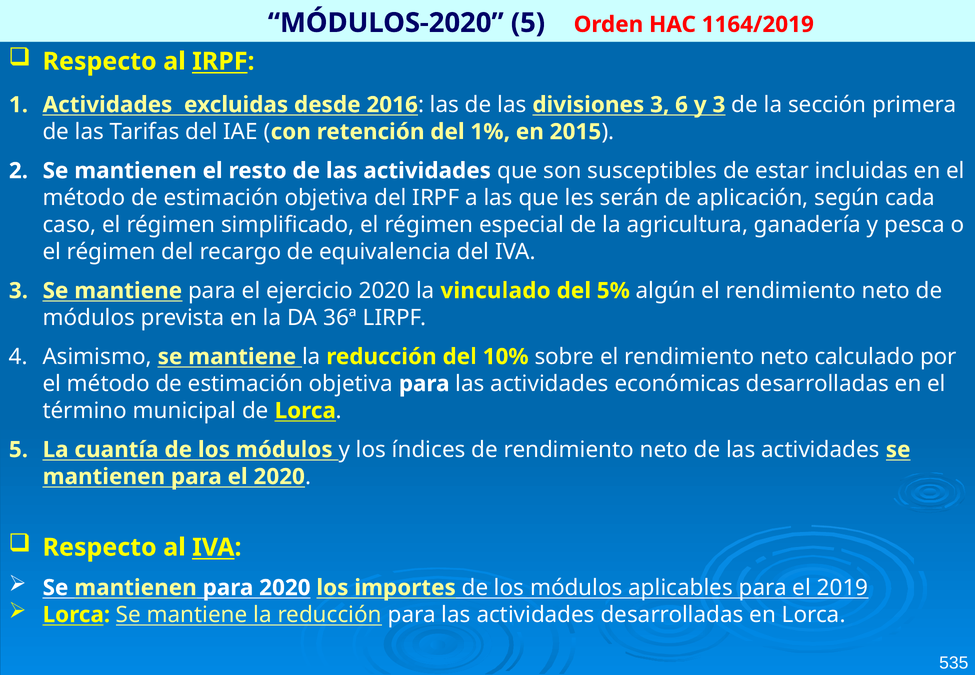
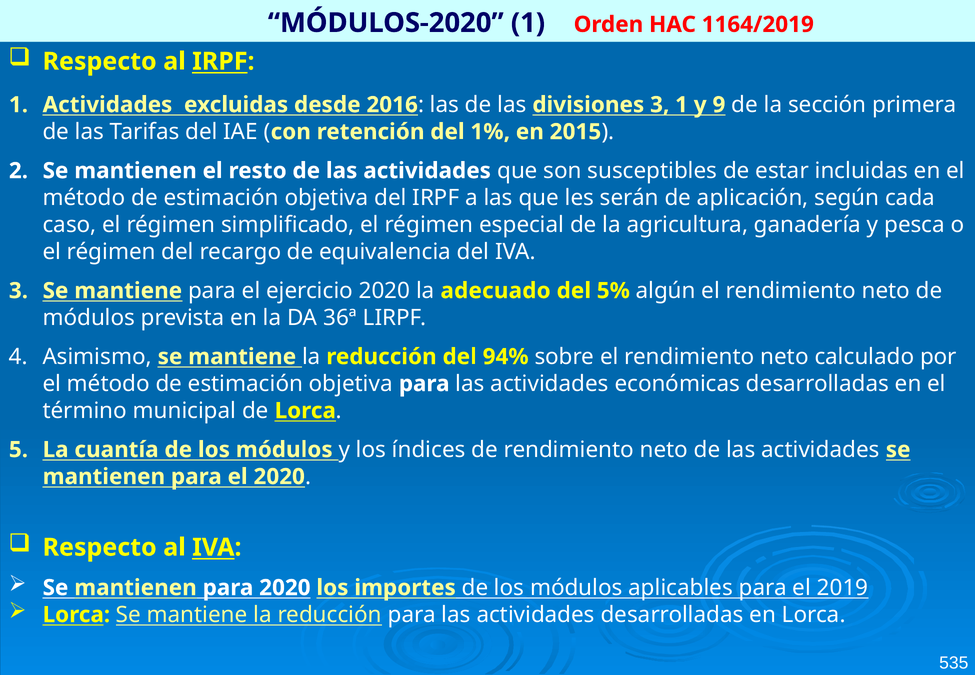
MÓDULOS-2020 5: 5 -> 1 (528, 23)
3 6: 6 -> 1 (682, 105)
y 3: 3 -> 9 (719, 105)
vinculado: vinculado -> adecuado (496, 291)
10%: 10% -> 94% (506, 357)
